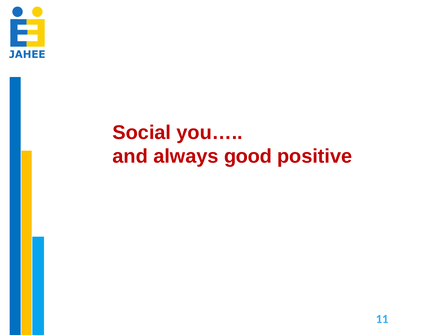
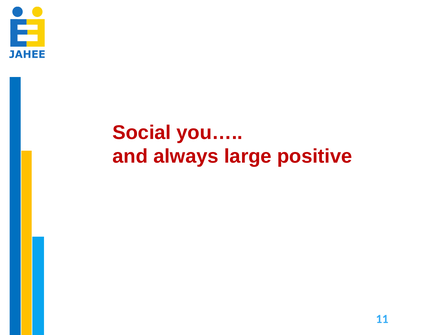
good: good -> large (248, 156)
